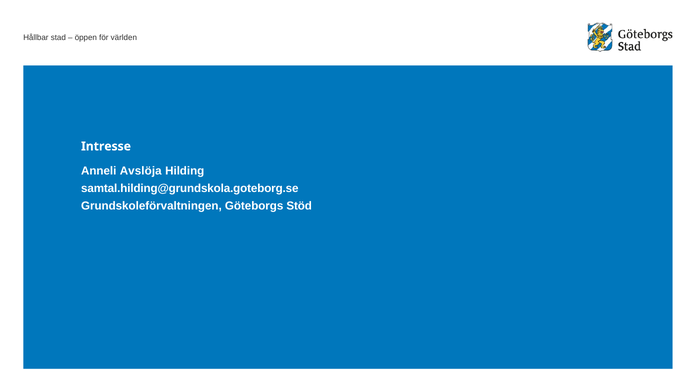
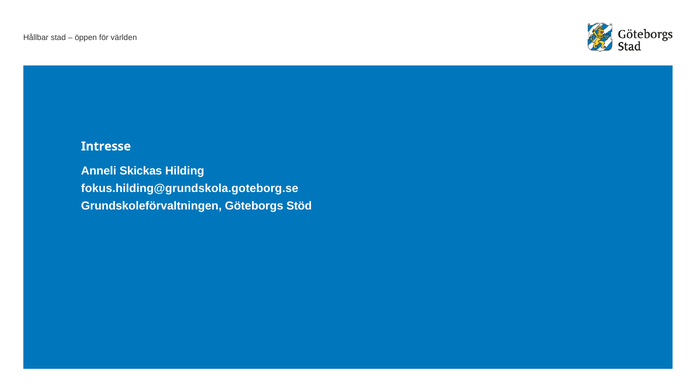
Avslöja: Avslöja -> Skickas (141, 171)
samtal.hilding@grundskola.goteborg.se: samtal.hilding@grundskola.goteborg.se -> fokus.hilding@grundskola.goteborg.se (190, 188)
